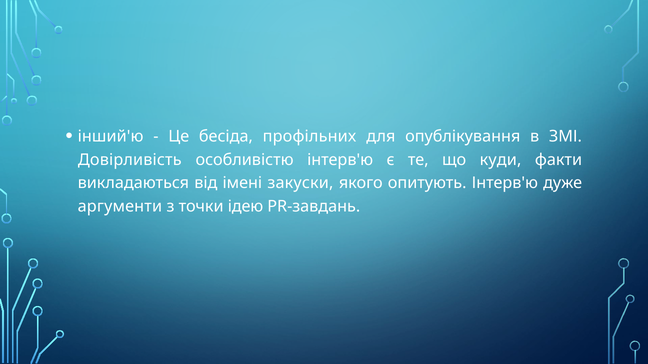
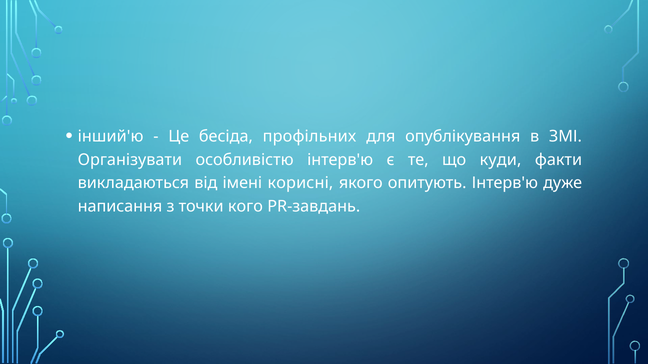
Довірливість: Довірливість -> Організувати (130, 160)
закуски: закуски -> корисні (300, 183)
аргументи: аргументи -> написання (120, 207)
ідею: ідею -> кого (245, 207)
